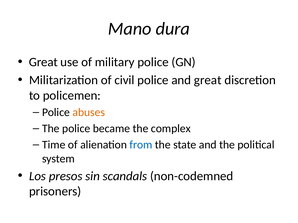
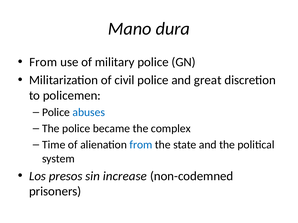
Great: Great -> From (43, 62)
abuses colour: orange -> blue (89, 113)
scandals: scandals -> increase (125, 176)
